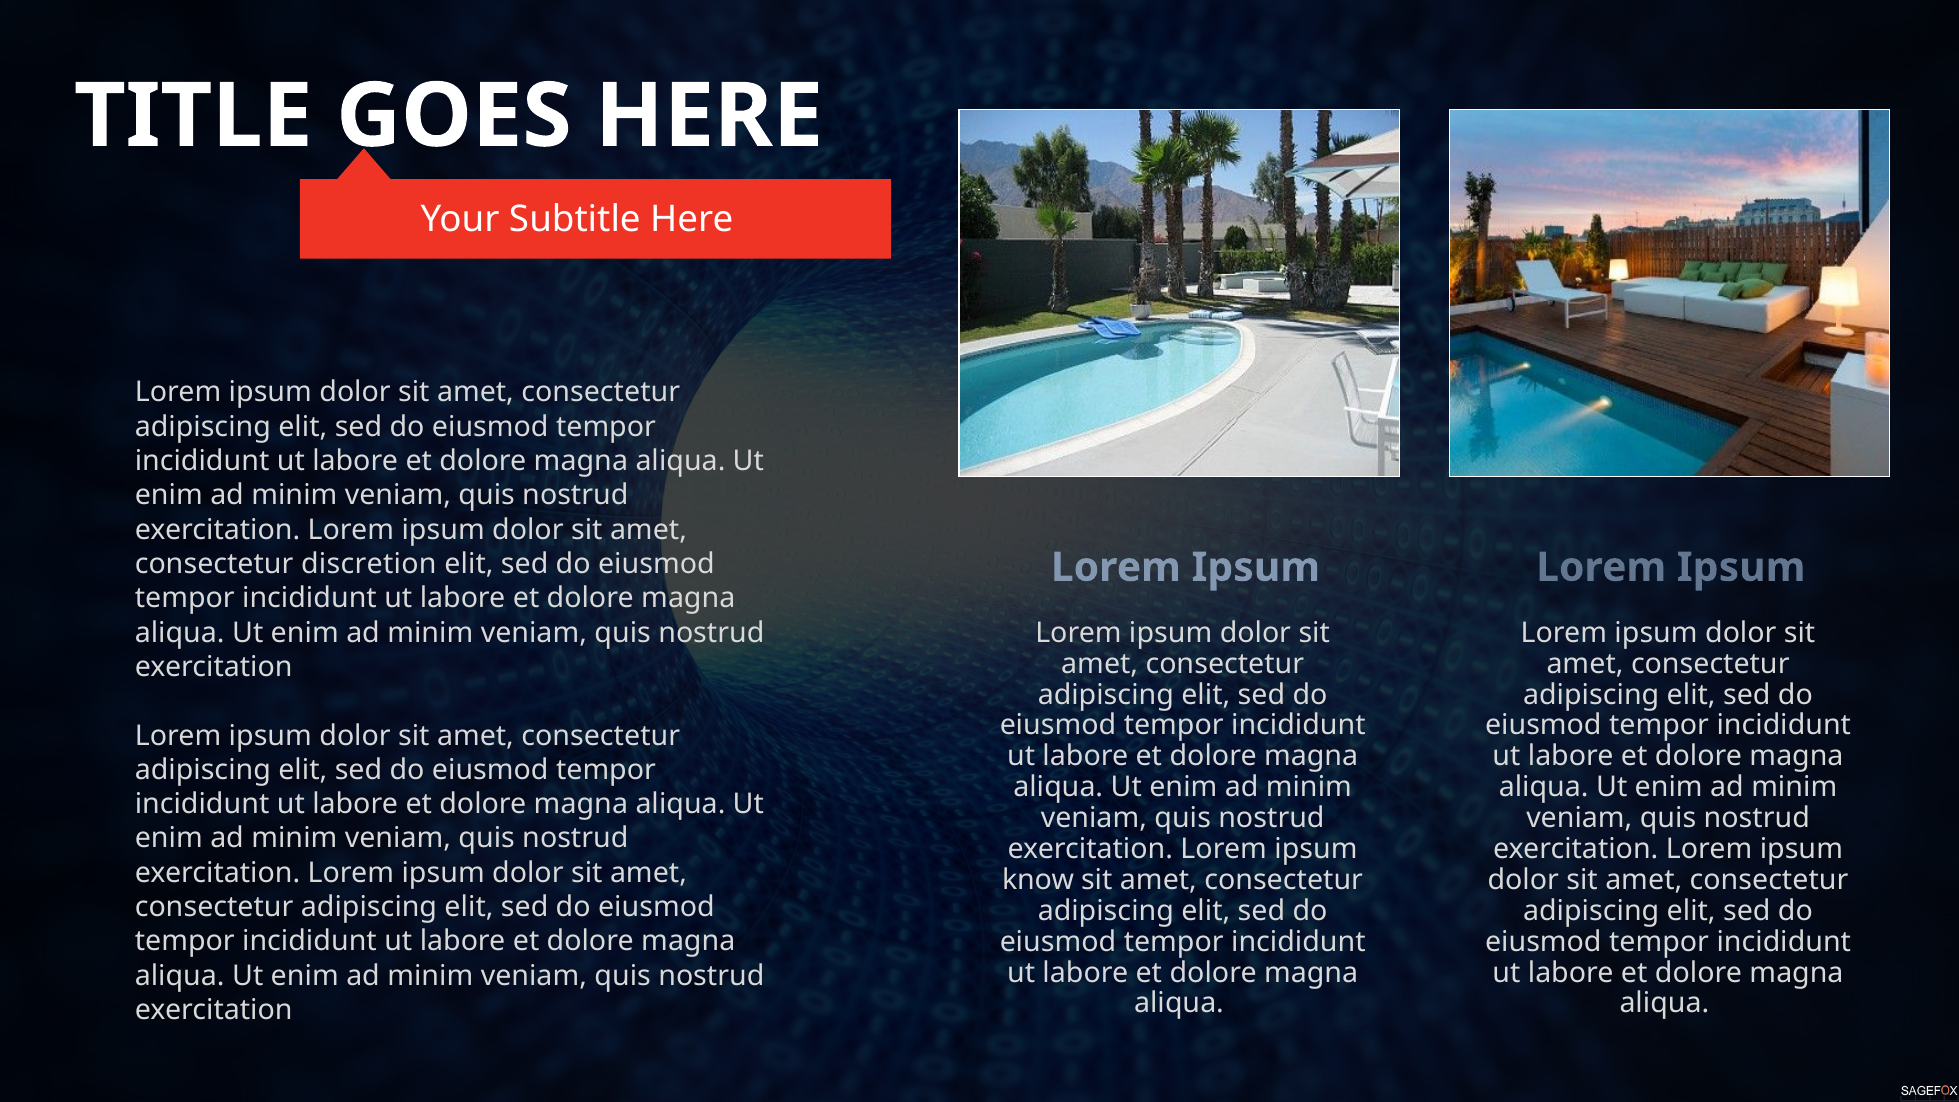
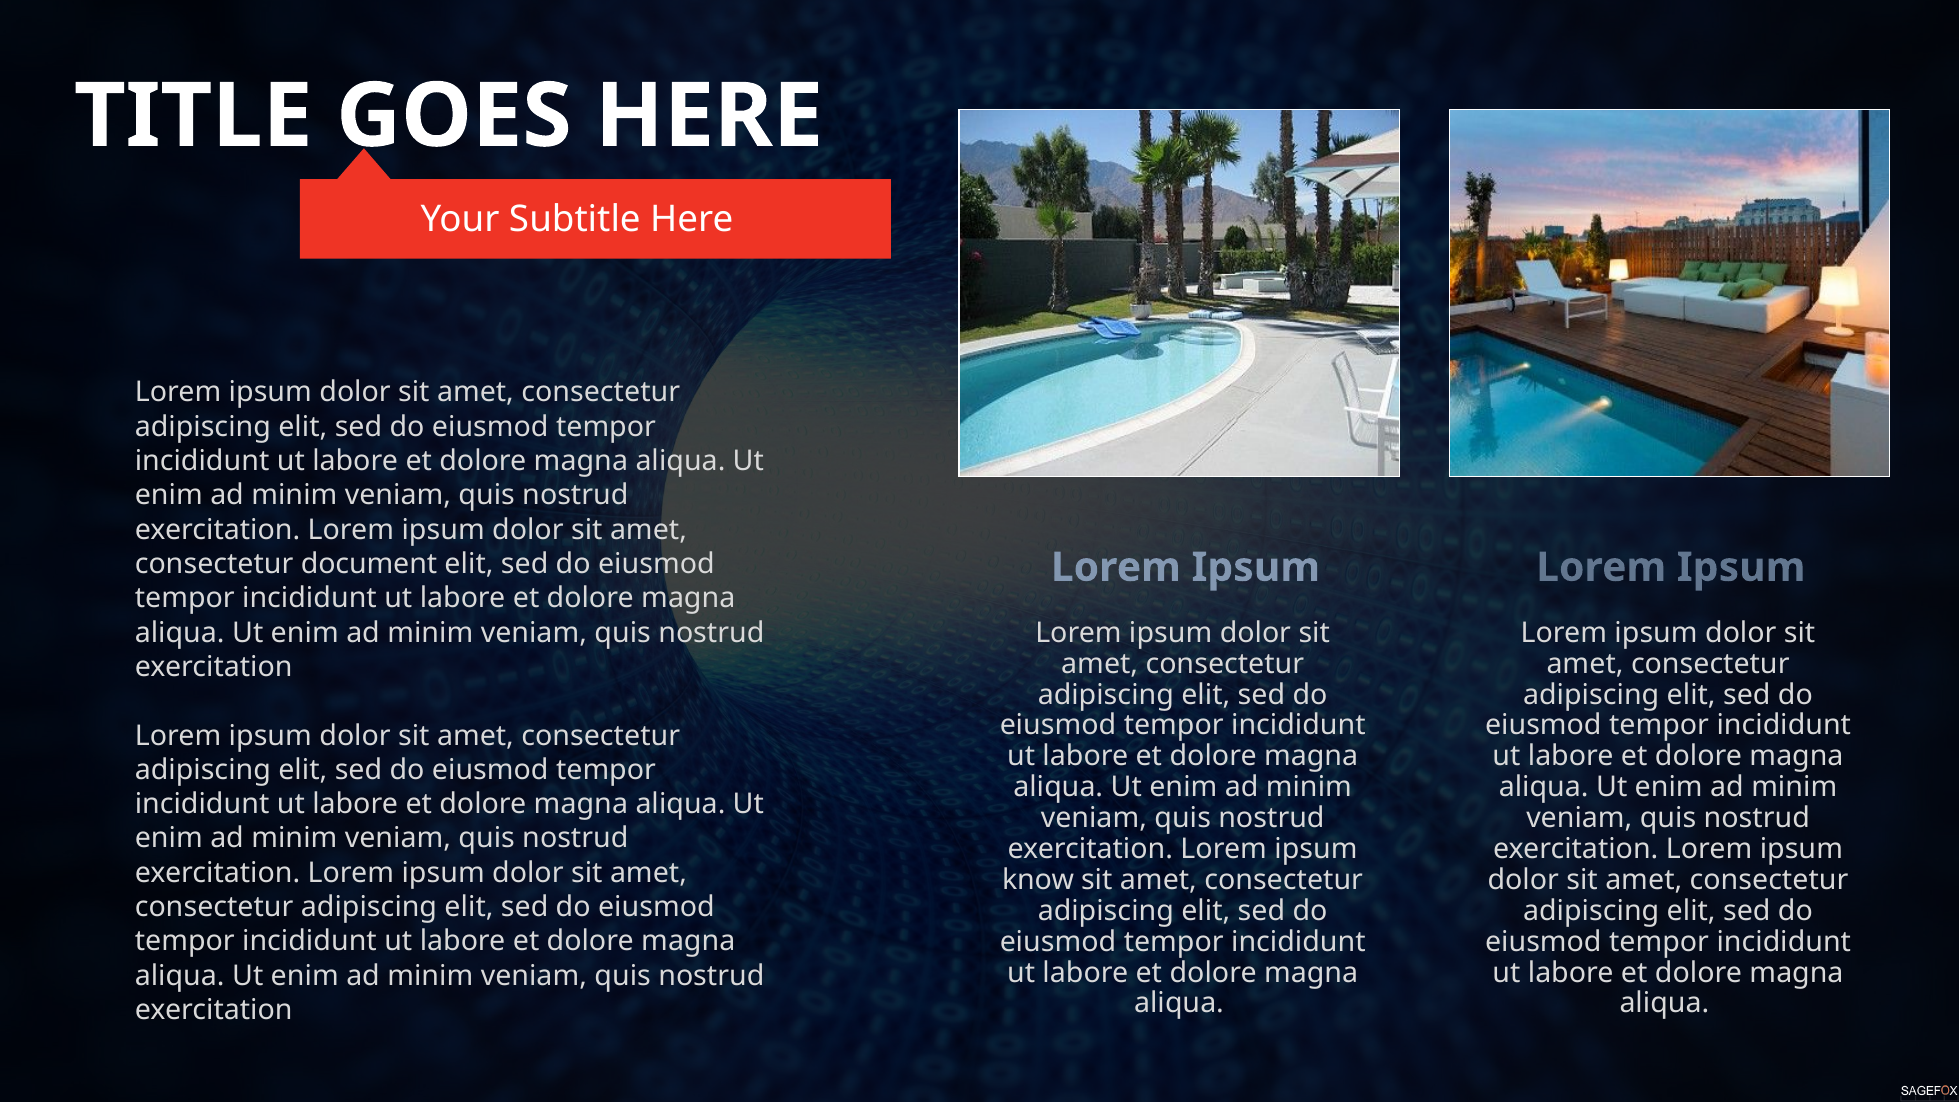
discretion: discretion -> document (369, 564)
